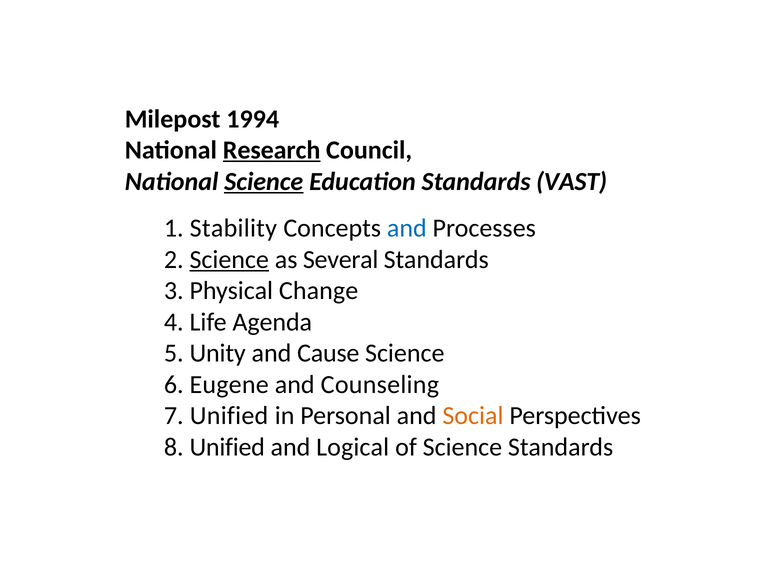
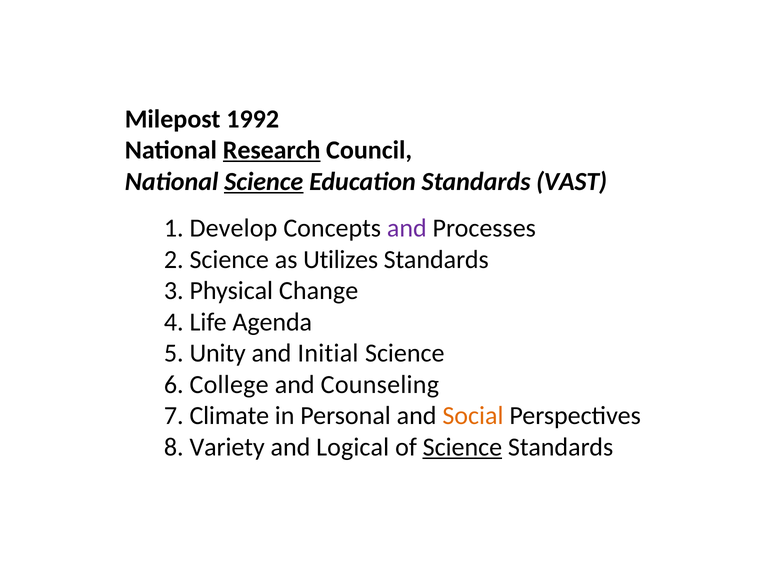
1994: 1994 -> 1992 (253, 119)
Stability: Stability -> Develop (233, 228)
and colour: blue -> purple (407, 228)
Science underline: present -> none (229, 259)
Several: Several -> Utilizes (341, 259)
Cause: Cause -> Initial (328, 353)
Eugene: Eugene -> College (229, 384)
7 Unified: Unified -> Climate (229, 416)
8 Unified: Unified -> Variety (227, 447)
Science underline: none -> present (462, 447)
